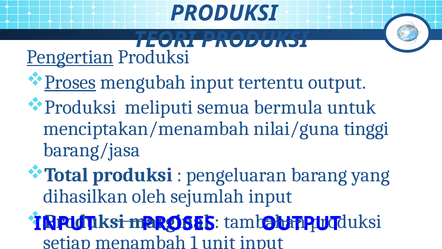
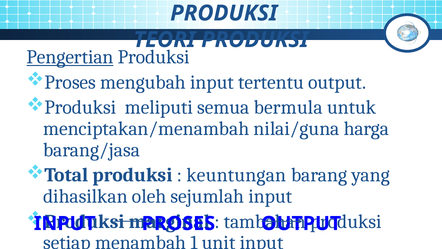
Proses underline: present -> none (70, 82)
tinggi: tinggi -> harga (366, 128)
pengeluaran: pengeluaran -> keuntungan (236, 175)
